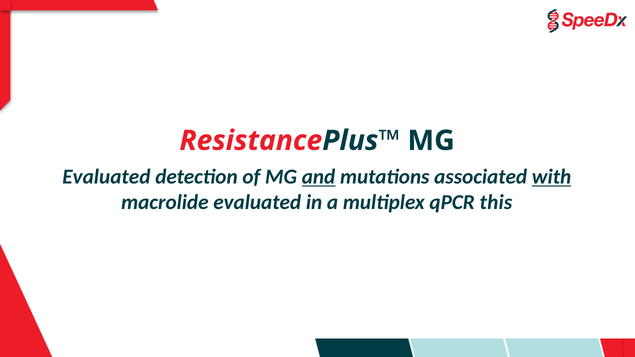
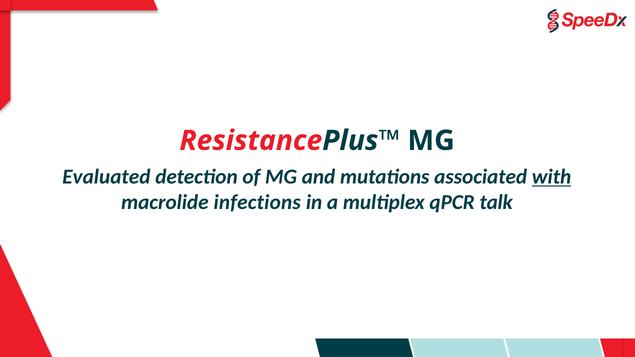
and underline: present -> none (319, 177)
macrolide evaluated: evaluated -> infections (257, 202)
this: this -> talk (496, 202)
